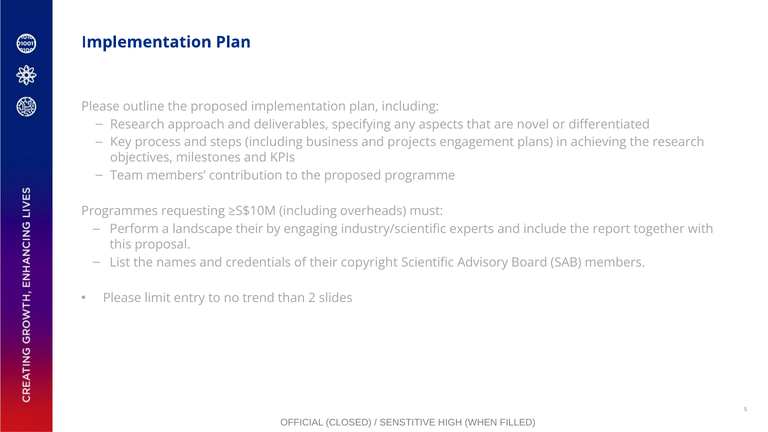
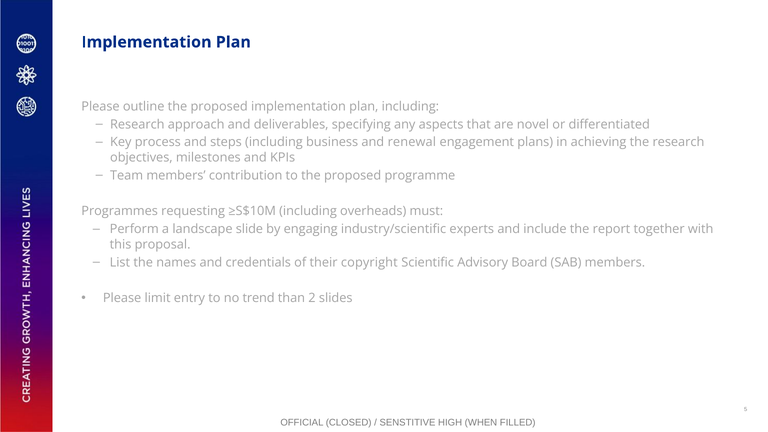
projects: projects -> renewal (412, 142)
landscape their: their -> slide (249, 229)
